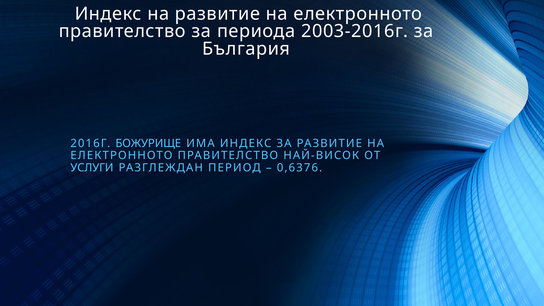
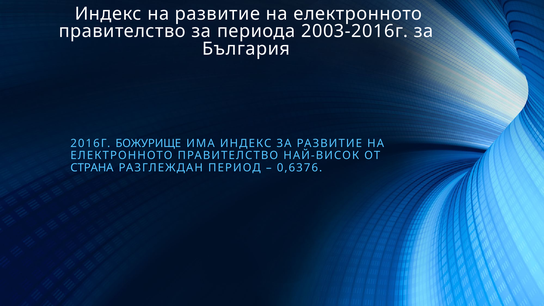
УСЛУГИ: УСЛУГИ -> СТРАНА (92, 168)
